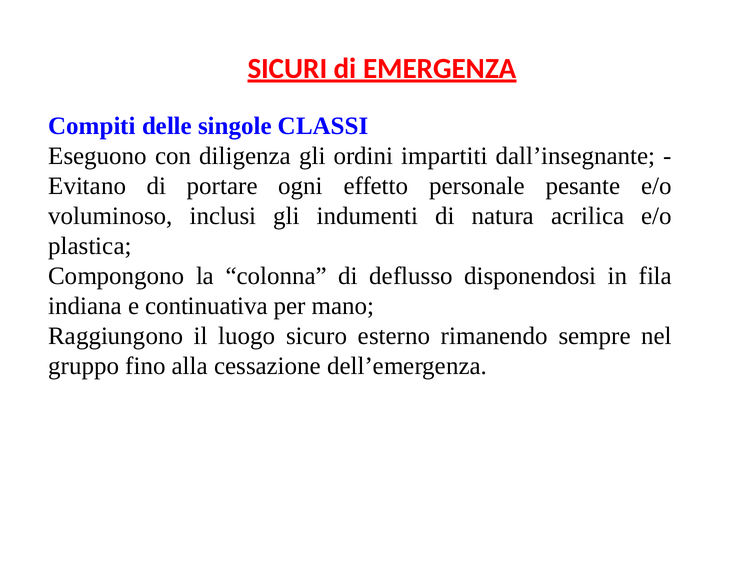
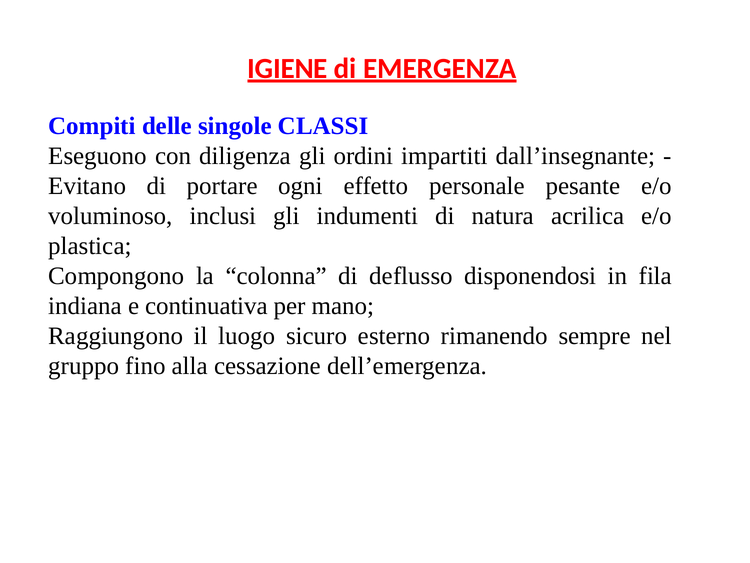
SICURI: SICURI -> IGIENE (288, 68)
